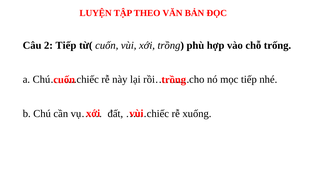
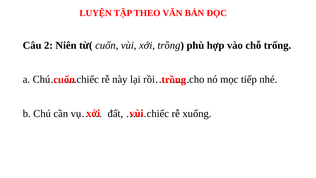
2 Tiếp: Tiếp -> Niên (66, 45)
